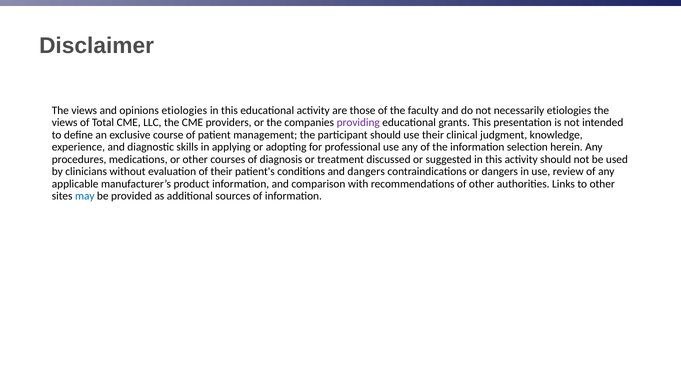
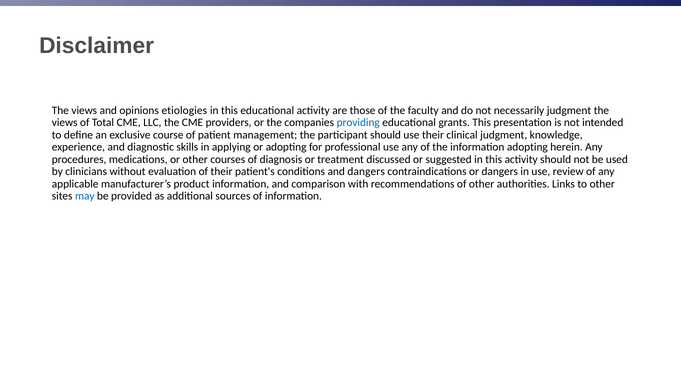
necessarily etiologies: etiologies -> judgment (569, 111)
providing colour: purple -> blue (358, 123)
information selection: selection -> adopting (527, 147)
